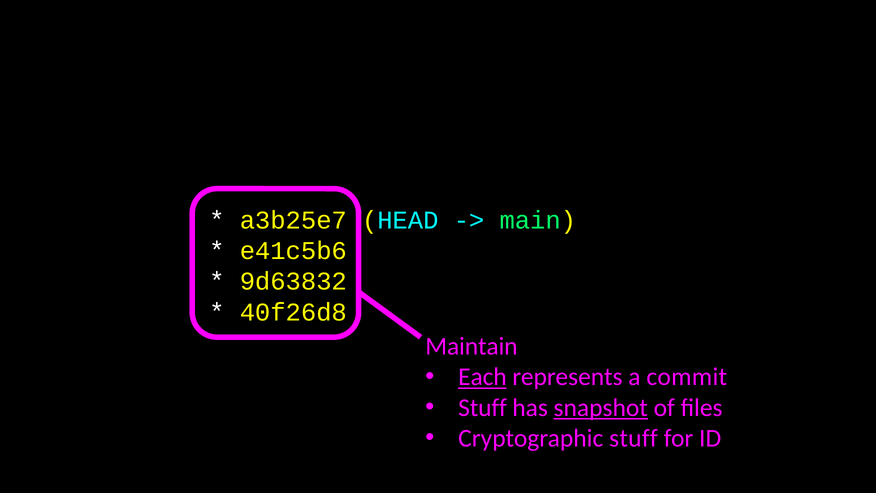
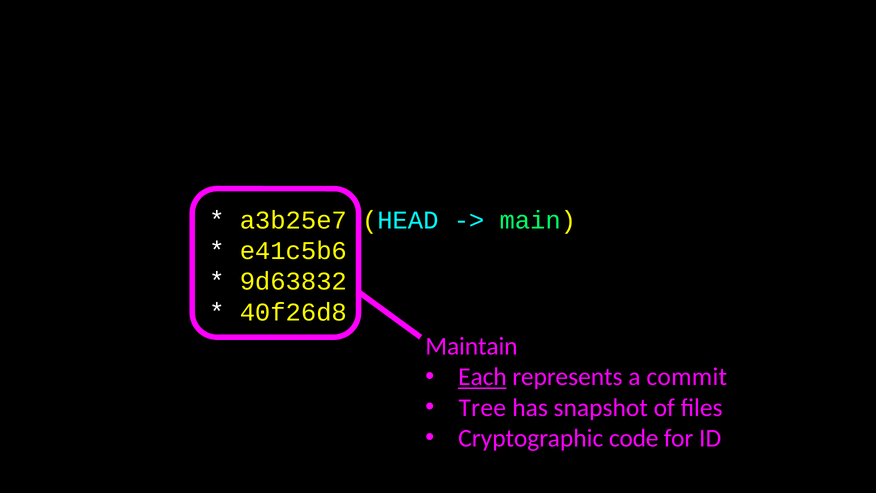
Stuff: Stuff -> Tree (482, 408)
snapshot underline: present -> none (601, 408)
Cryptographic stuff: stuff -> code (634, 438)
